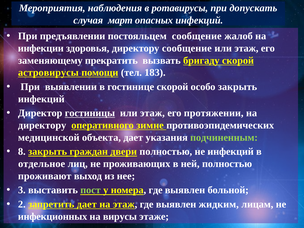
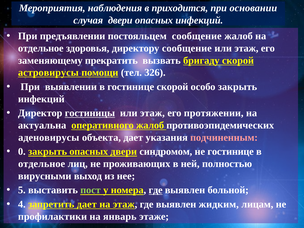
ротавирусы: ротавирусы -> приходится (180, 8)
допускать: допускать -> основании (253, 8)
случая март: март -> двери (120, 20)
инфекции: инфекции -> отдельное (41, 48)
183: 183 -> 326 (155, 73)
директору: директору -> актуальна (42, 125)
оперативного зимне: зимне -> жалоб (150, 125)
медицинской: медицинской -> аденовирусы (49, 137)
подчиненным colour: light green -> pink (224, 137)
8: 8 -> 0 (22, 152)
закрыть граждан: граждан -> опасных (89, 152)
двери полностью: полностью -> синдромом (166, 152)
не инфекций: инфекций -> гостинице (231, 152)
проживают: проживают -> вирусными (45, 176)
3: 3 -> 5 (22, 190)
где underline: none -> present (156, 190)
2: 2 -> 4 (22, 204)
инфекционных: инфекционных -> профилактики (53, 216)
вирусы: вирусы -> январь (120, 216)
